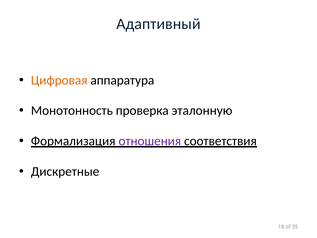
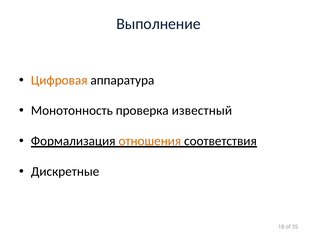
Адаптивный: Адаптивный -> Выполнение (159, 24)
эталонную: эталонную -> известный (202, 110)
отношения colour: purple -> orange (150, 141)
